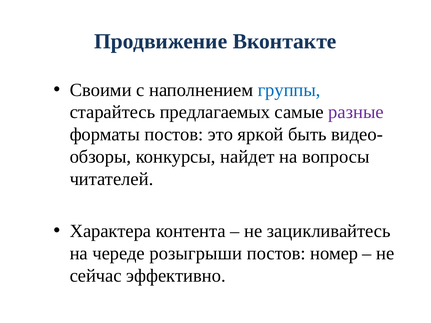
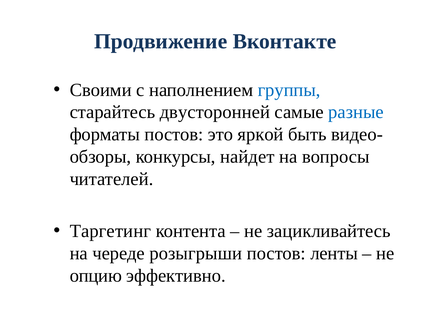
предлагаемых: предлагаемых -> двусторонней (215, 112)
разные colour: purple -> blue (356, 112)
Характера: Характера -> Таргетинг (110, 231)
номер: номер -> ленты (334, 254)
сейчас: сейчас -> опцию (96, 276)
